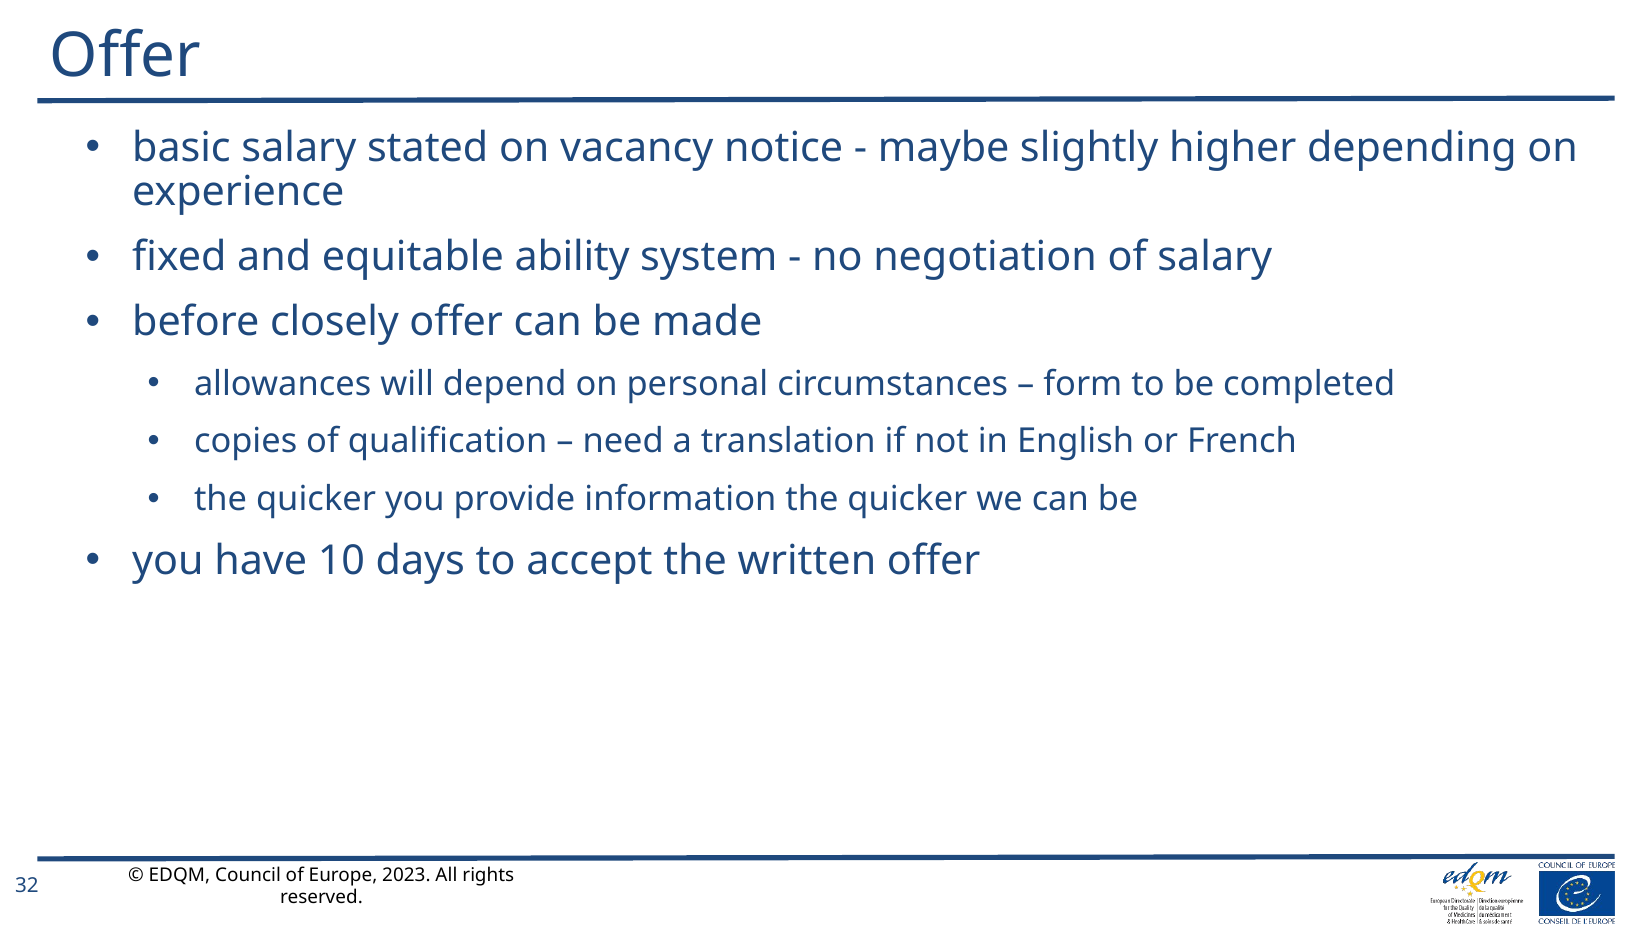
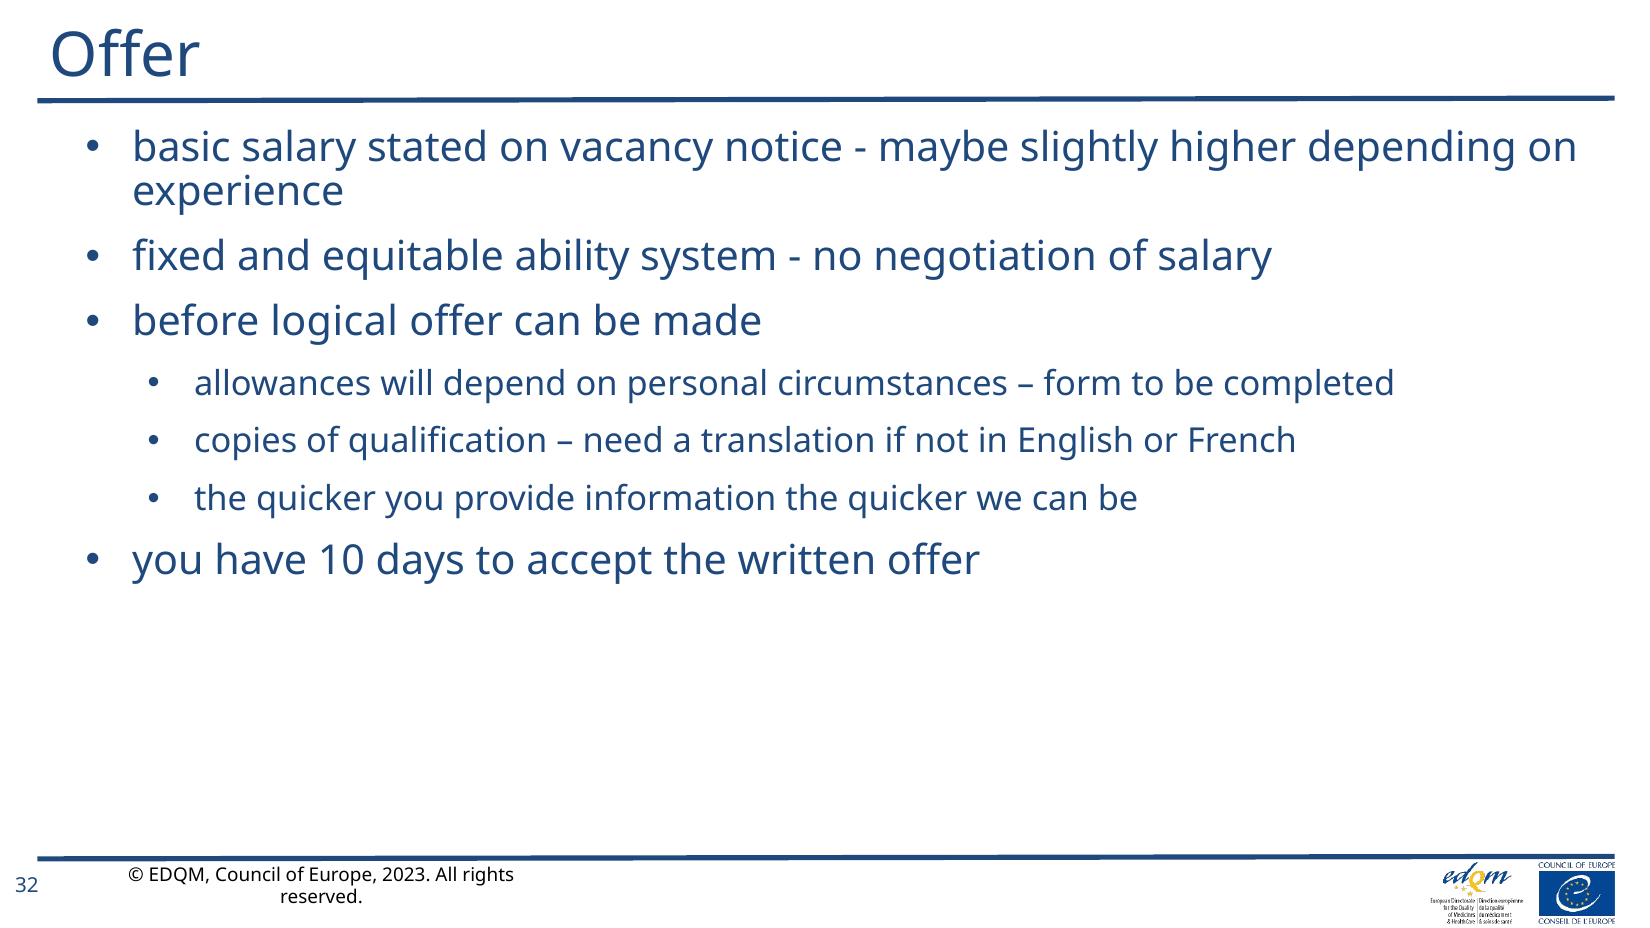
closely: closely -> logical (334, 322)
